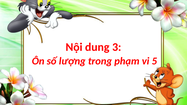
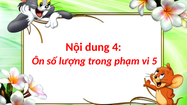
3: 3 -> 4 (117, 47)
